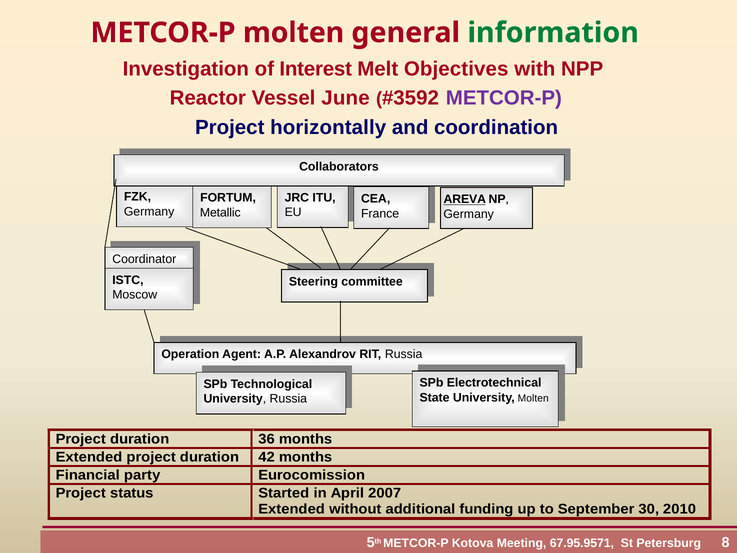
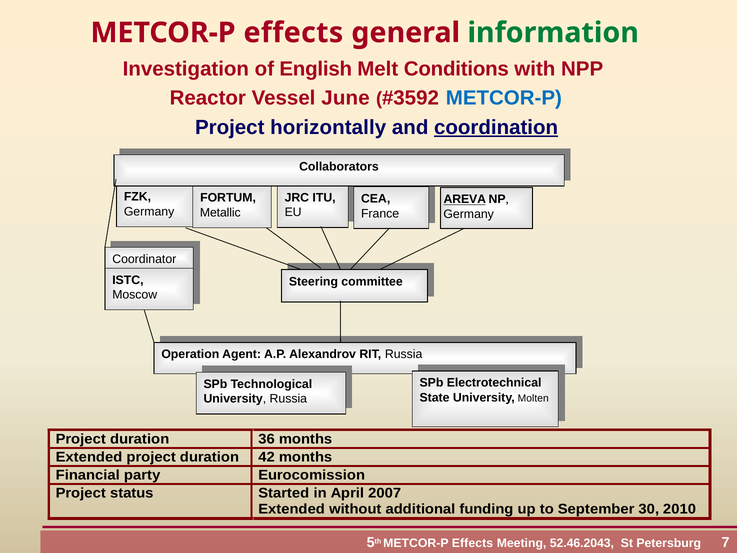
molten: molten -> effects (293, 33)
Interest: Interest -> English (316, 69)
Objectives: Objectives -> Conditions (456, 69)
METCOR-P colour: purple -> blue (504, 98)
coordination underline: none -> present (496, 127)
5th METCOR-P Kotova: Kotova -> Effects (472, 543)
67.95.9571: 67.95.9571 -> 52.46.2043 (582, 543)
8: 8 -> 7 (726, 542)
